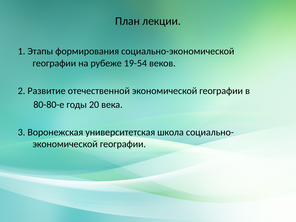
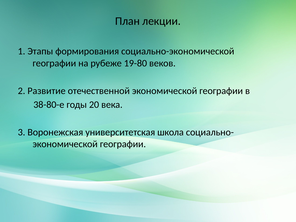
19-54: 19-54 -> 19-80 (135, 63)
80-80-е: 80-80-е -> 38-80-е (49, 105)
